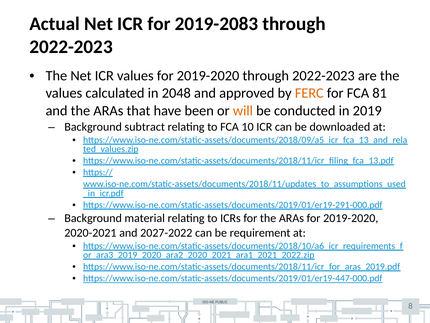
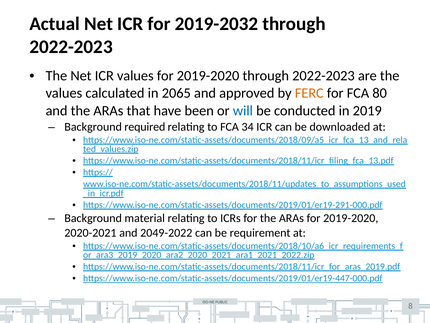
2019-2083: 2019-2083 -> 2019-2032 (216, 24)
2048: 2048 -> 2065 (176, 93)
81: 81 -> 80 (380, 93)
will colour: orange -> blue (243, 111)
subtract: subtract -> required (145, 127)
10: 10 -> 34 (248, 127)
2027-2022: 2027-2022 -> 2049-2022 (166, 232)
